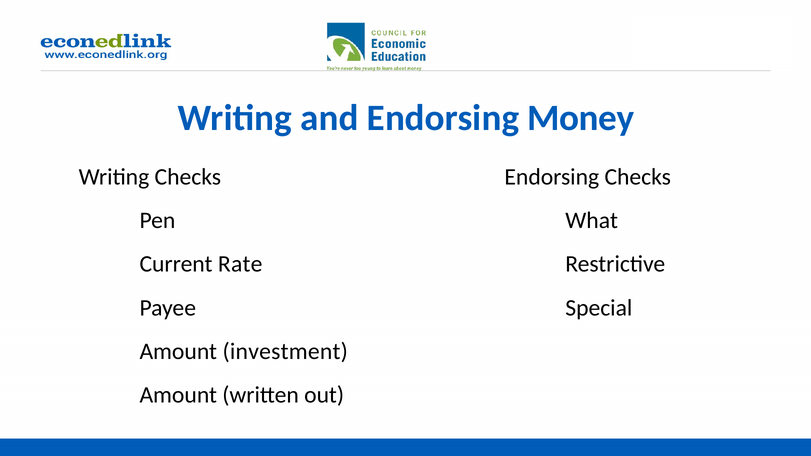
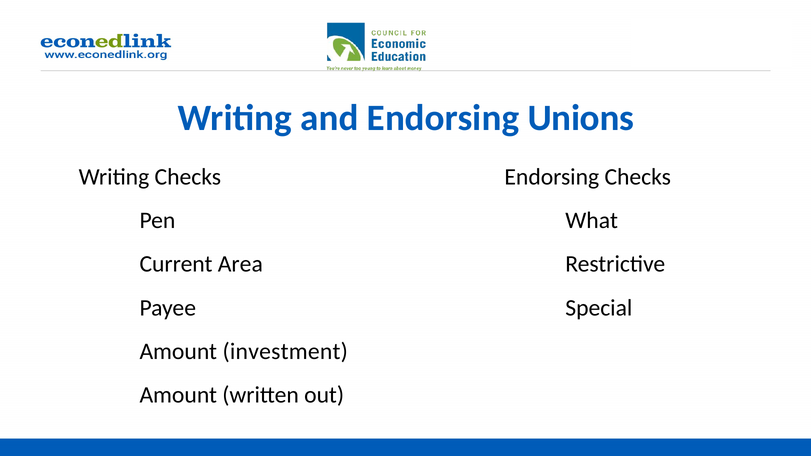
Money: Money -> Unions (581, 118)
Rate: Rate -> Area (240, 264)
